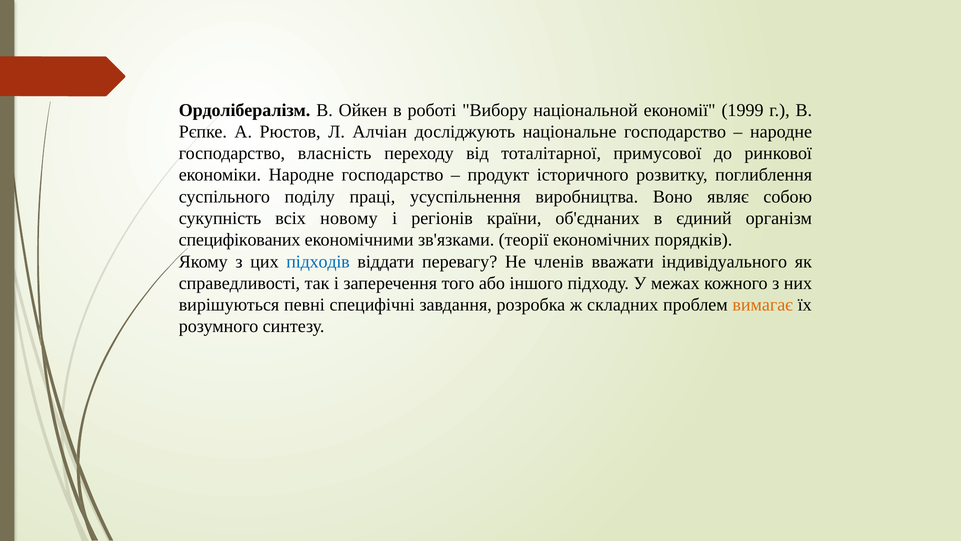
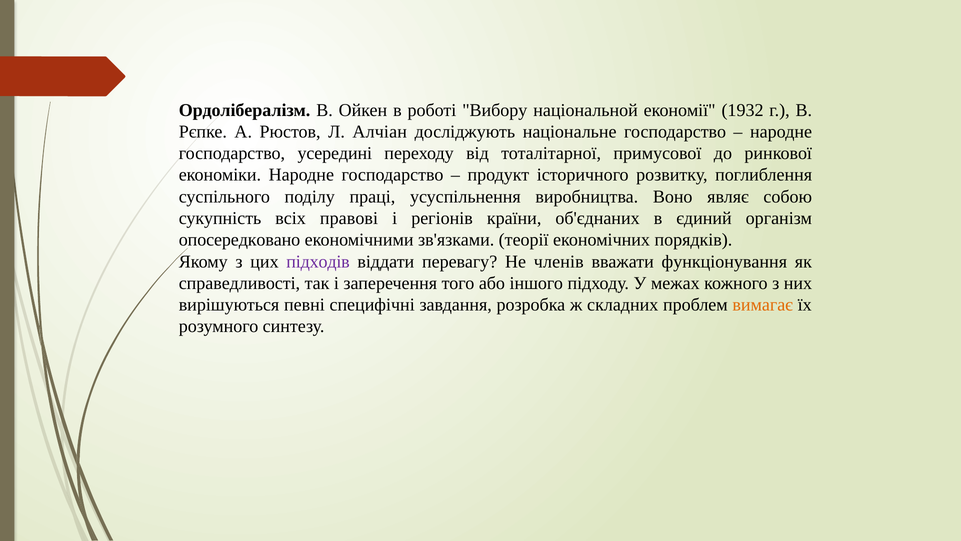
1999: 1999 -> 1932 (743, 110)
власність: власність -> усередині (335, 153)
новому: новому -> правові (349, 218)
специфікованих: специфікованих -> опосередковано (240, 240)
підходів colour: blue -> purple (318, 261)
індивідуального: індивідуального -> функціонування (724, 261)
